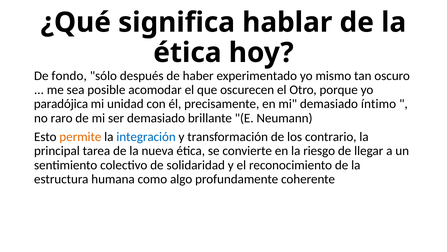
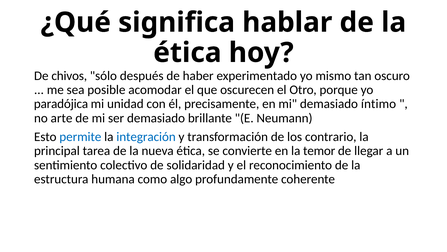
fondo: fondo -> chivos (69, 76)
raro: raro -> arte (62, 118)
permite colour: orange -> blue (80, 137)
riesgo: riesgo -> temor (319, 151)
